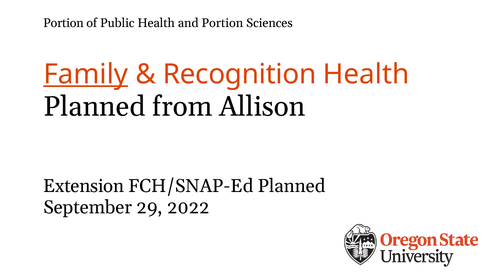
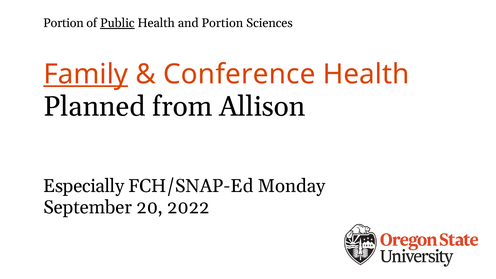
Public underline: none -> present (117, 23)
Recognition: Recognition -> Conference (239, 74)
Extension: Extension -> Especially (84, 186)
FCH/SNAP-Ed Planned: Planned -> Monday (292, 186)
29: 29 -> 20 (150, 207)
